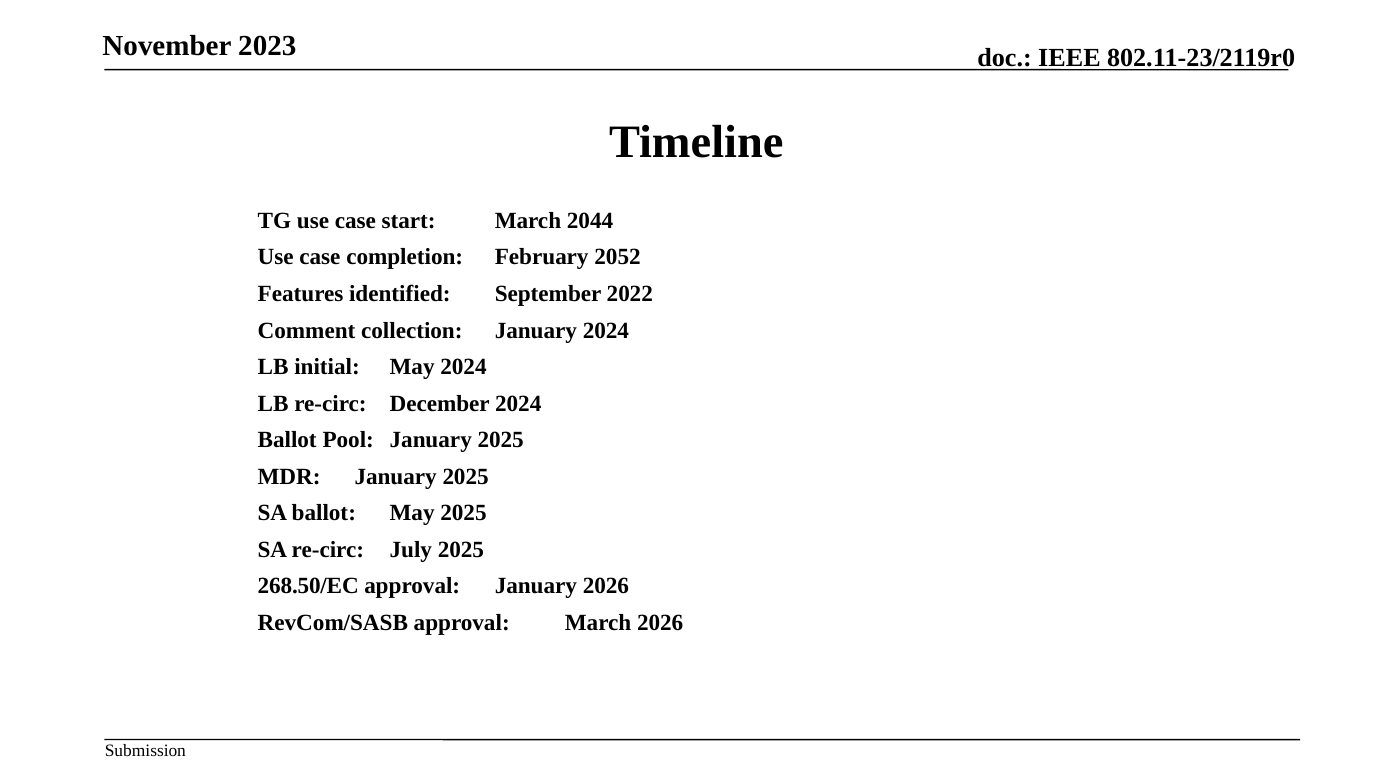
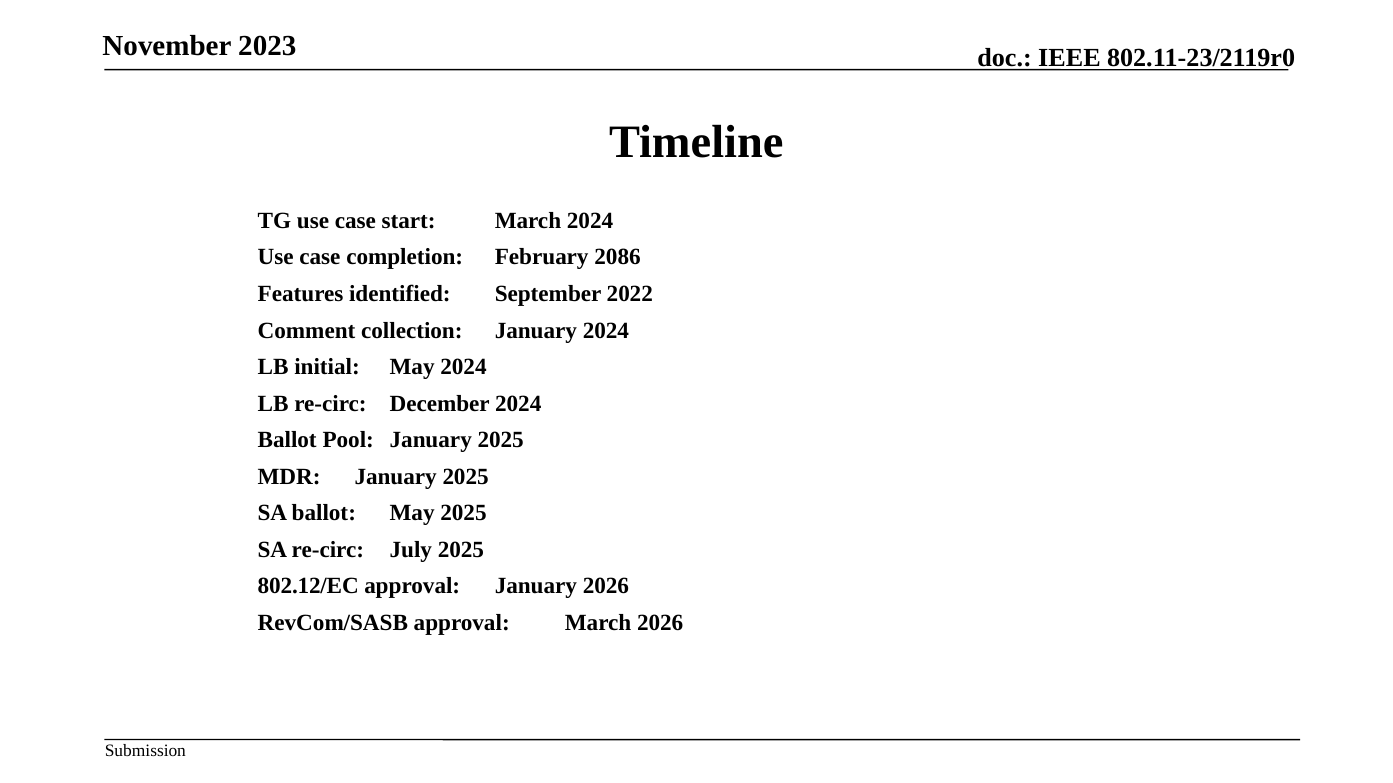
March 2044: 2044 -> 2024 (590, 221)
2052: 2052 -> 2086 (618, 258)
268.50/EC: 268.50/EC -> 802.12/EC (308, 587)
